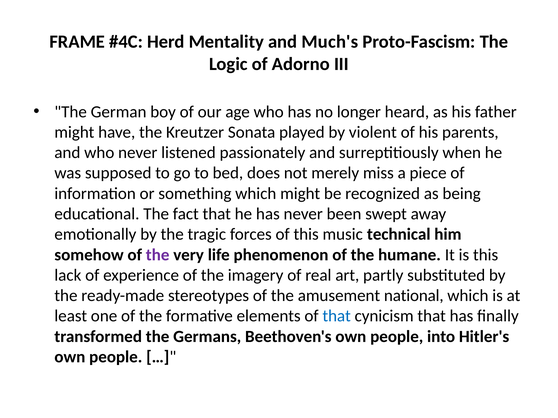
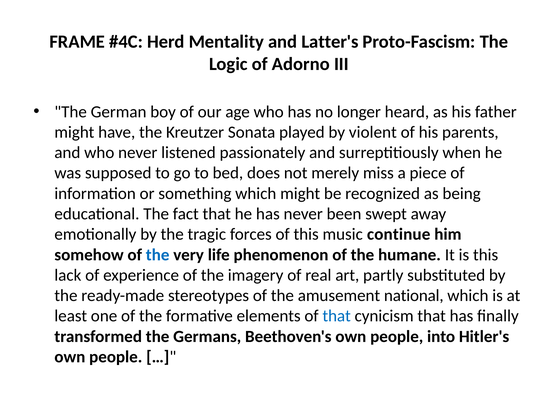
Much's: Much's -> Latter's (330, 42)
technical: technical -> continue (399, 235)
the colour: purple -> blue (158, 255)
